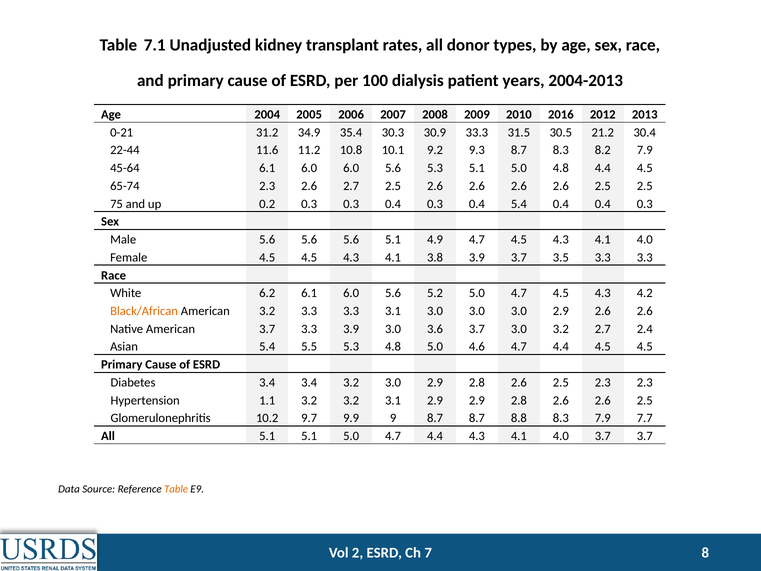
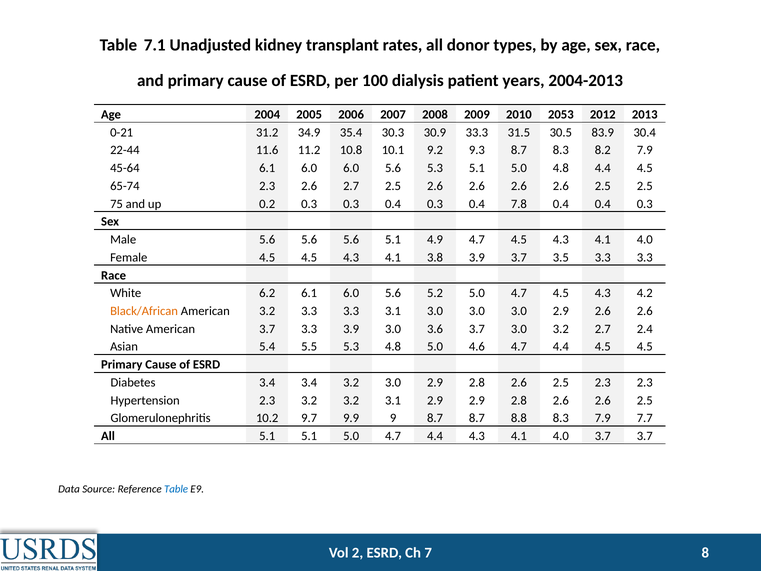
2016: 2016 -> 2053 (561, 115)
21.2: 21.2 -> 83.9 (603, 132)
0.4 5.4: 5.4 -> 7.8 (519, 204)
Hypertension 1.1: 1.1 -> 2.3 (267, 400)
Table colour: orange -> blue (176, 489)
